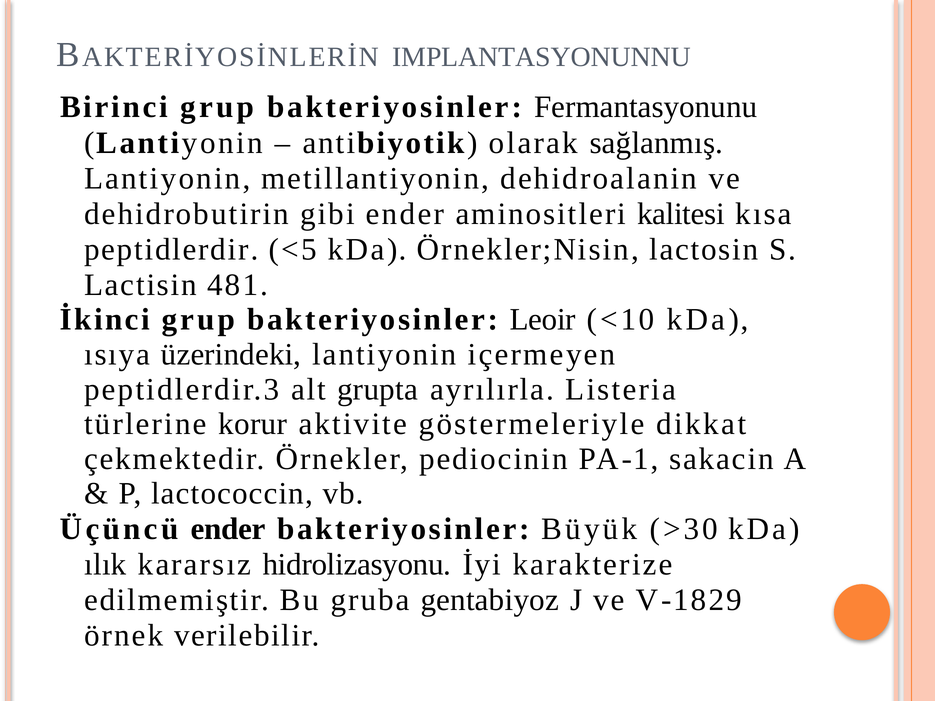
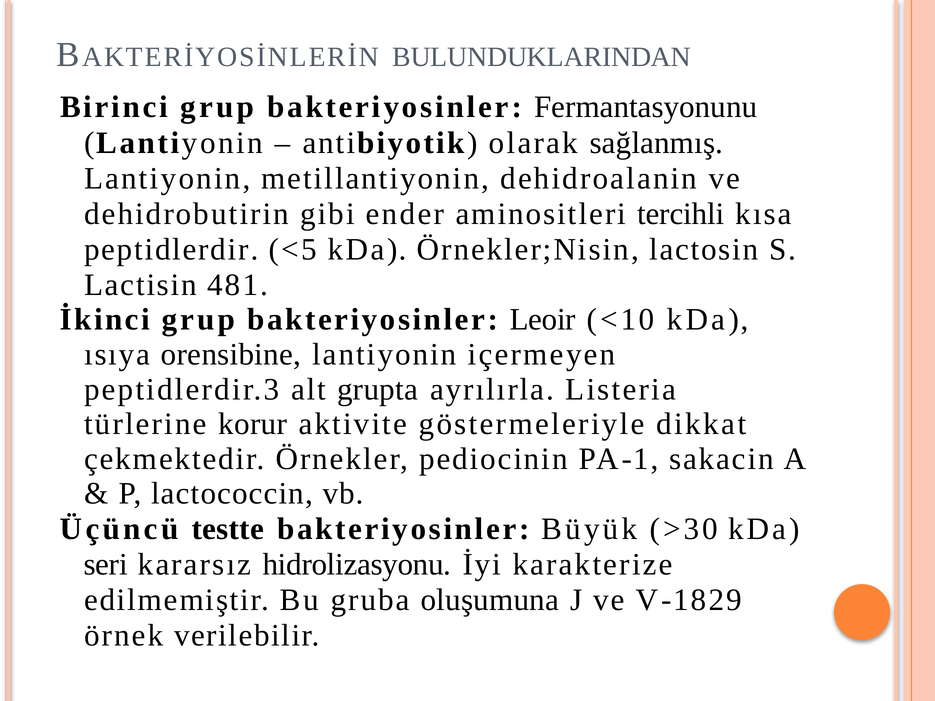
IMPLANTASYONUNNU: IMPLANTASYONUNNU -> BULUNDUKLARINDAN (542, 57)
kalitesi: kalitesi -> tercihli (681, 214)
üzerindeki: üzerindeki -> orensibine (231, 355)
ender: ender -> testte (228, 529)
ılık: ılık -> seri (106, 565)
gentabiyoz: gentabiyoz -> oluşumuna (490, 600)
